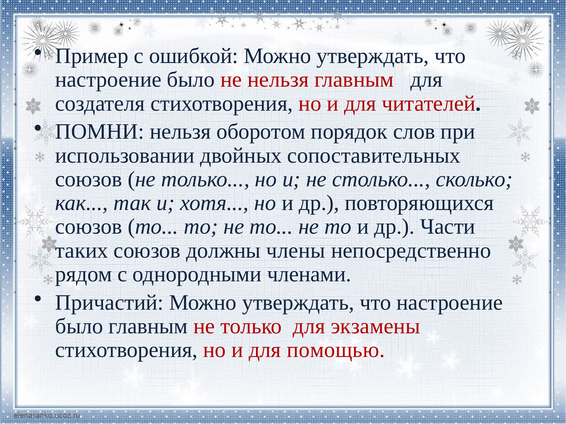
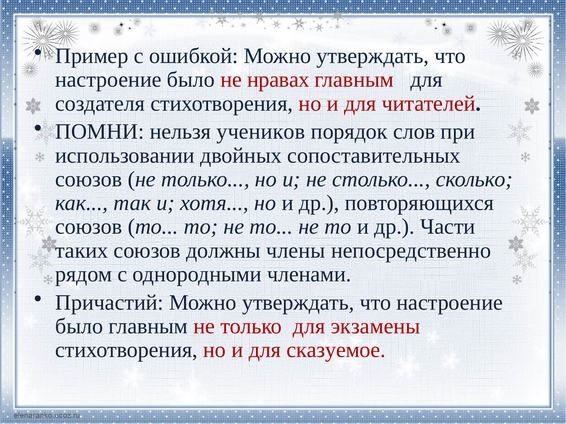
не нельзя: нельзя -> нравах (278, 80)
оборотом: оборотом -> учеников (261, 132)
помощью: помощью -> сказуемое (336, 350)
